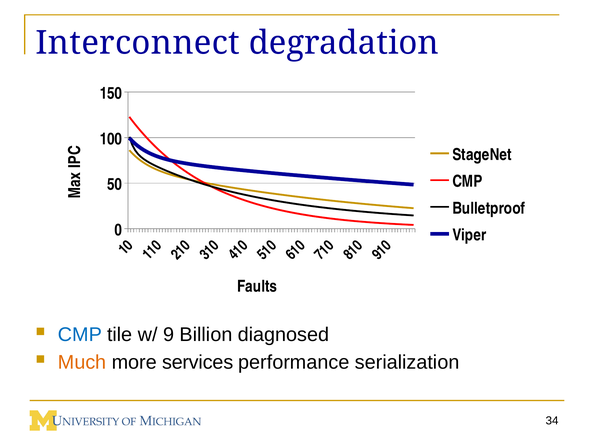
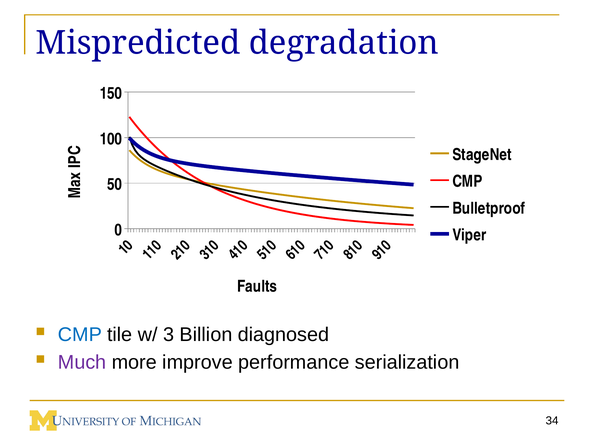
Interconnect: Interconnect -> Mispredicted (138, 43)
w/ 9: 9 -> 3 (169, 335)
Much colour: orange -> purple (82, 363)
services: services -> improve (198, 363)
